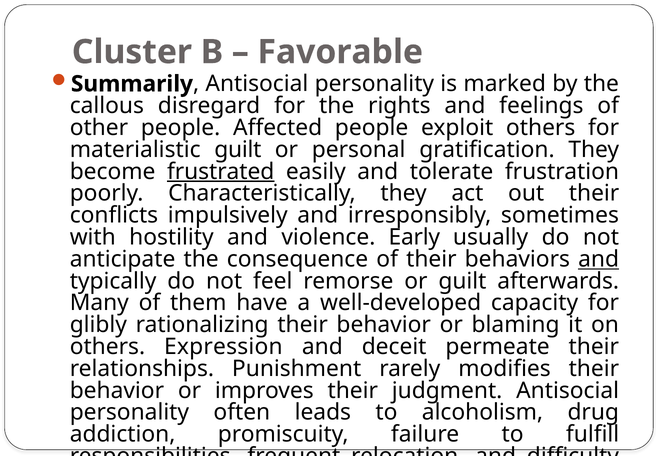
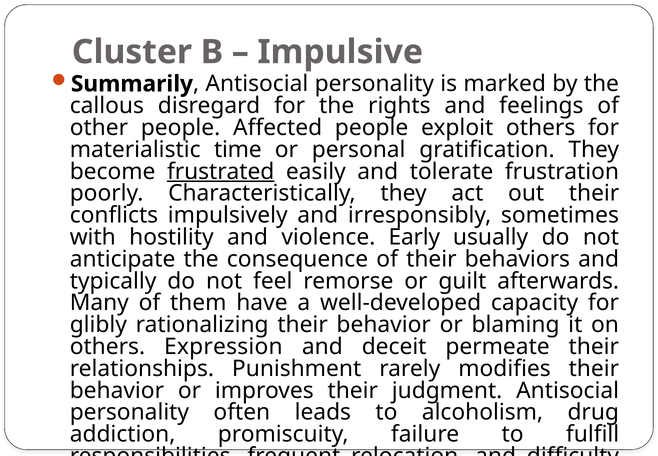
Favorable: Favorable -> Impulsive (340, 52)
materialistic guilt: guilt -> time (238, 149)
and underline: present -> none (599, 259)
